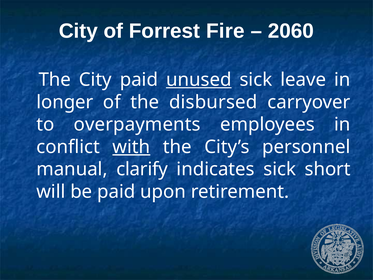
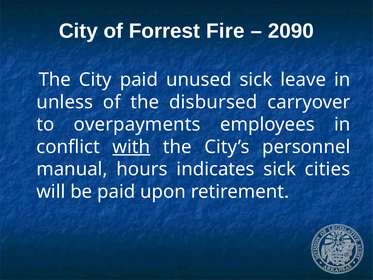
2060: 2060 -> 2090 (291, 31)
unused underline: present -> none (199, 80)
longer: longer -> unless (65, 102)
clarify: clarify -> hours (142, 169)
short: short -> cities (328, 169)
